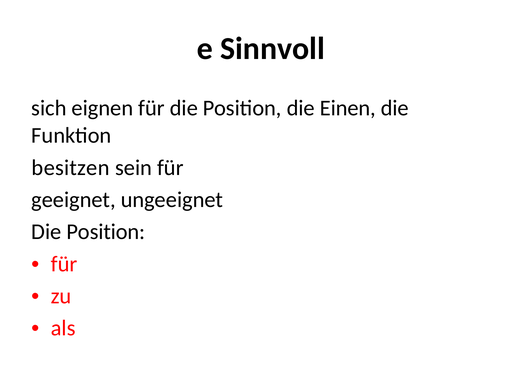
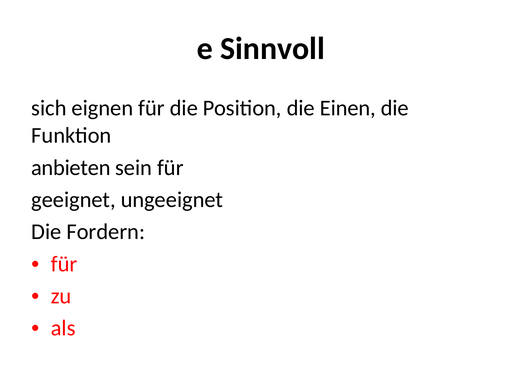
besitzen: besitzen -> anbieten (71, 167)
Position: Position -> Fordern (106, 232)
